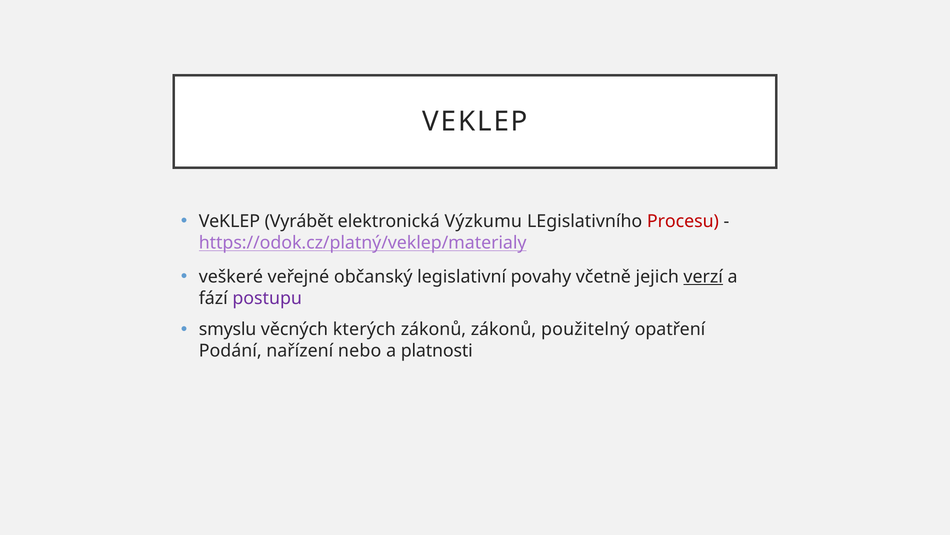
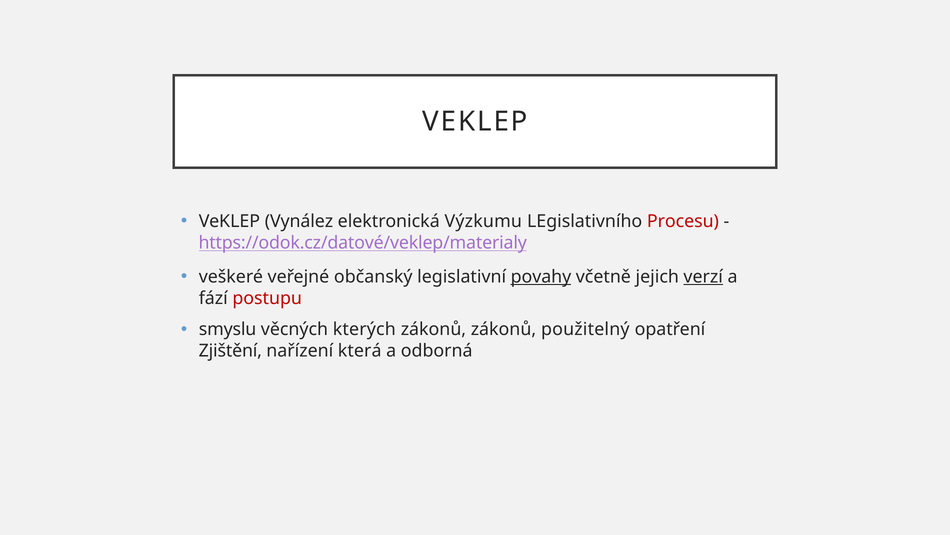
Vyrábět: Vyrábět -> Vynález (299, 221)
https://odok.cz/platný/veklep/materialy: https://odok.cz/platný/veklep/materialy -> https://odok.cz/datové/veklep/materialy (363, 242)
povahy underline: none -> present (541, 277)
postupu colour: purple -> red (267, 298)
Podání: Podání -> Zjištění (230, 351)
nebo: nebo -> která (360, 351)
platnosti: platnosti -> odborná (437, 351)
